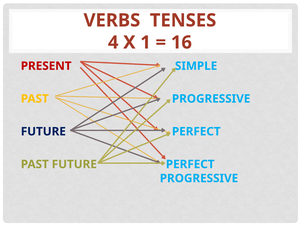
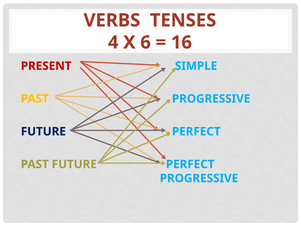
1: 1 -> 6 (146, 42)
